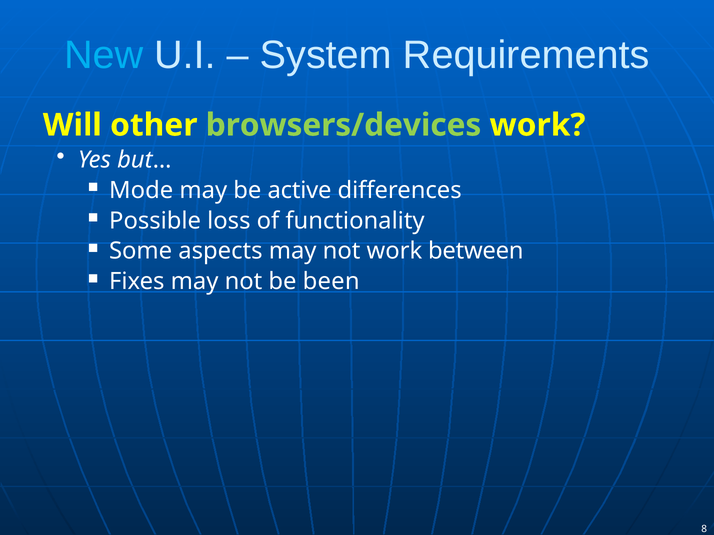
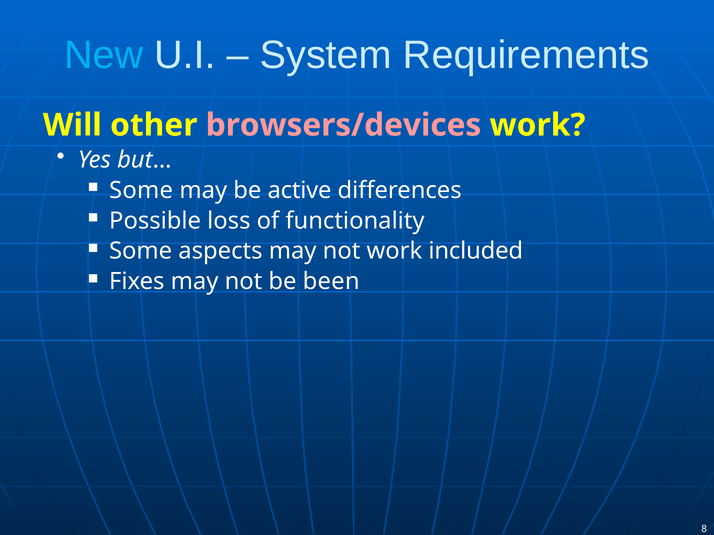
browsers/devices colour: light green -> pink (344, 125)
Mode: Mode -> Some (141, 190)
between: between -> included (476, 251)
